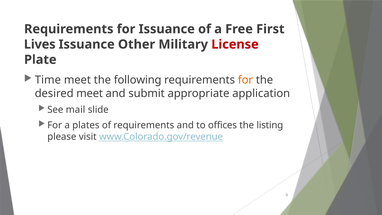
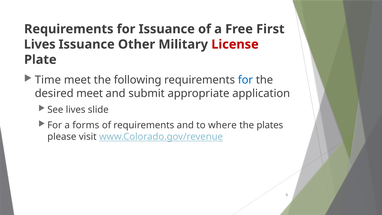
for colour: orange -> blue (245, 80)
See mail: mail -> lives (76, 110)
plates: plates -> forms (86, 125)
offices: offices -> where (222, 125)
listing: listing -> plates (270, 125)
